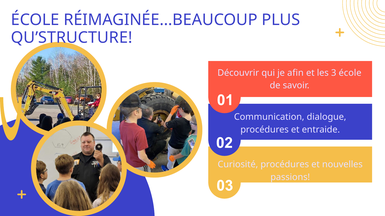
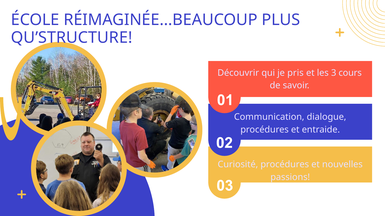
afin: afin -> pris (295, 73)
3 école: école -> cours (350, 73)
